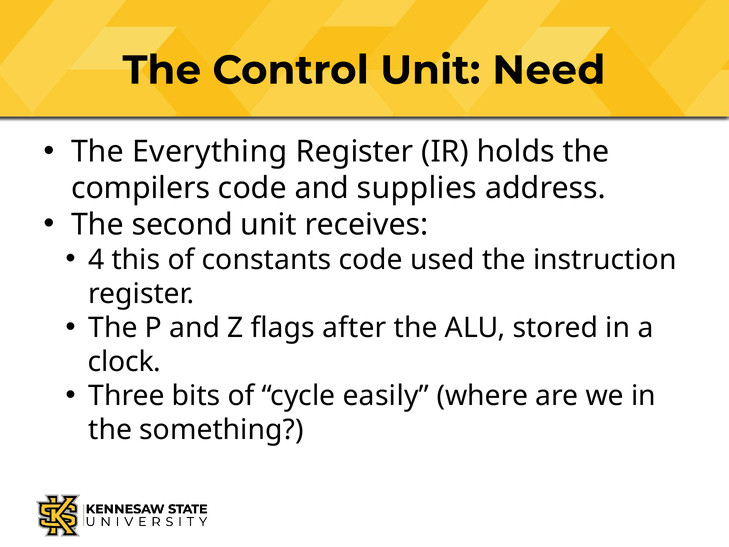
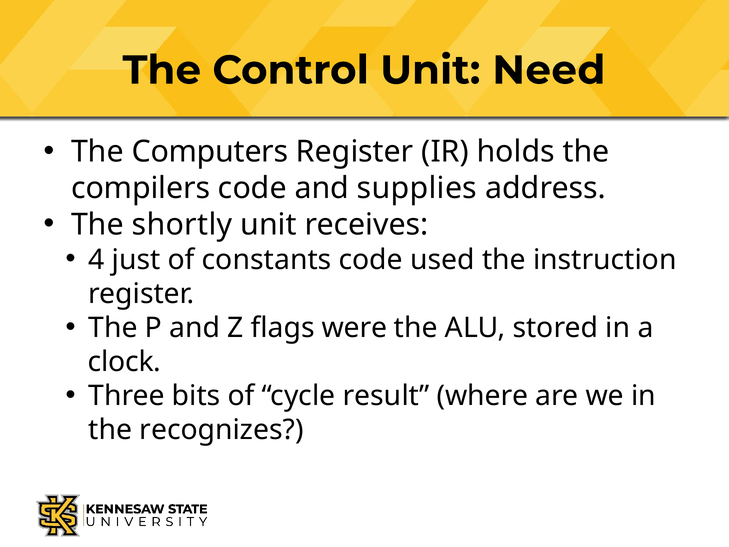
Everything: Everything -> Computers (210, 152)
second: second -> shortly (182, 224)
this: this -> just (136, 260)
after: after -> were (355, 328)
easily: easily -> result (386, 396)
something: something -> recognizes (221, 430)
